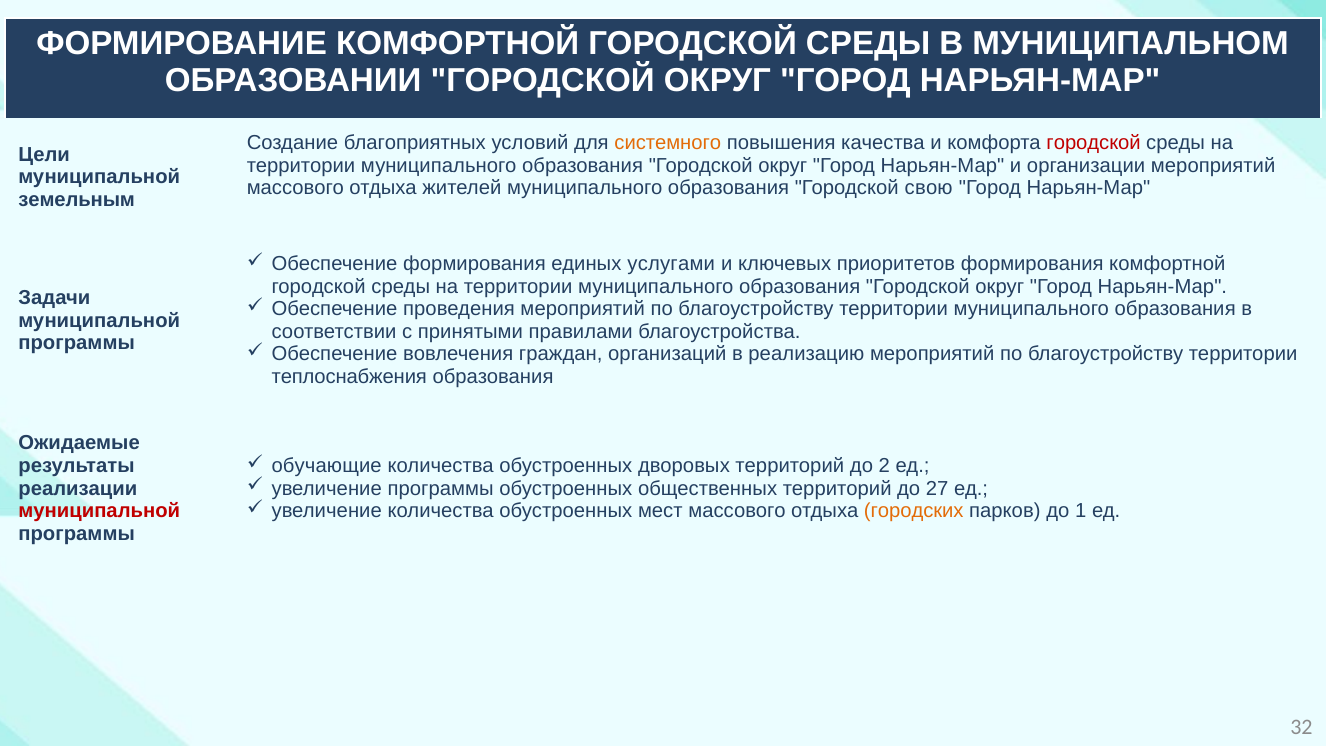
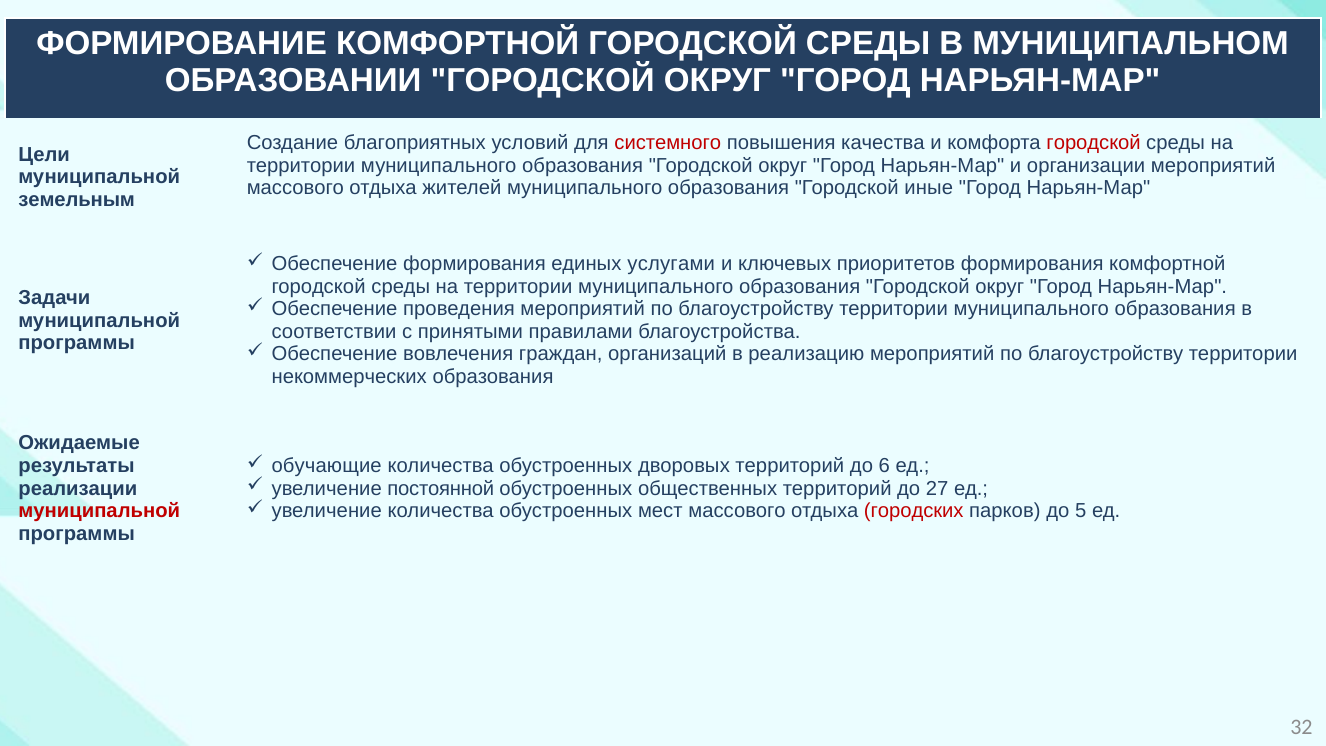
системного colour: orange -> red (668, 143)
свою: свою -> иные (929, 188)
теплоснабжения: теплоснабжения -> некоммерческих (349, 377)
2: 2 -> 6 (884, 466)
увеличение программы: программы -> постоянной (441, 488)
городских colour: orange -> red (914, 511)
1: 1 -> 5 (1081, 511)
